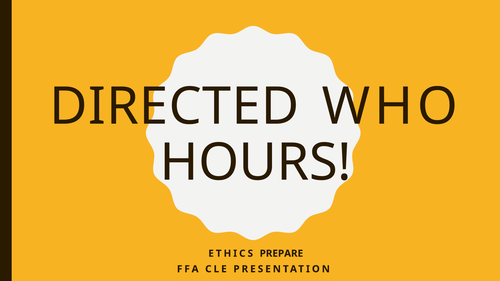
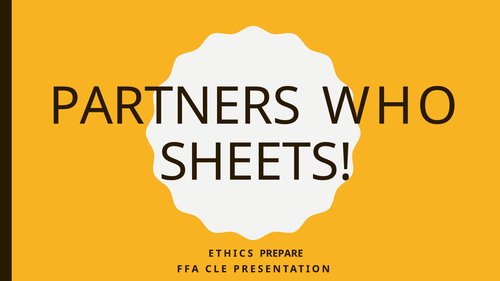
DIRECTED: DIRECTED -> PARTNERS (175, 107)
HOURS: HOURS -> SHEETS (256, 163)
